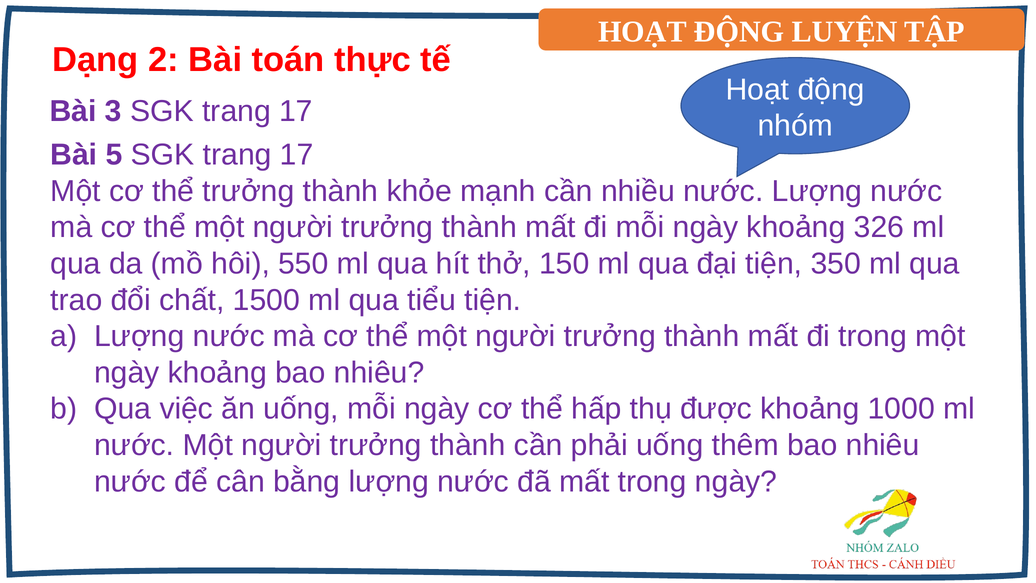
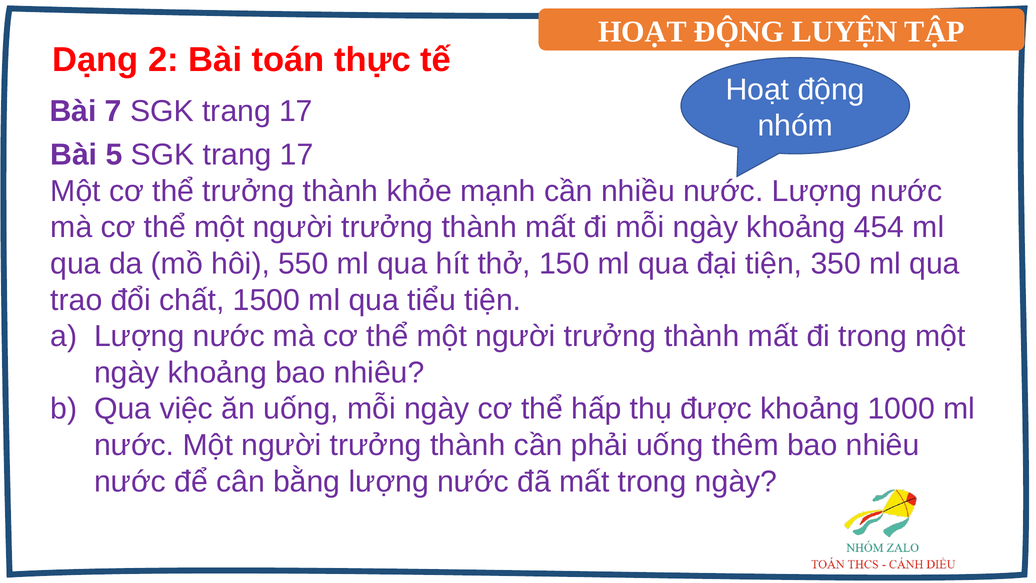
3: 3 -> 7 (113, 111)
326: 326 -> 454 (879, 227)
